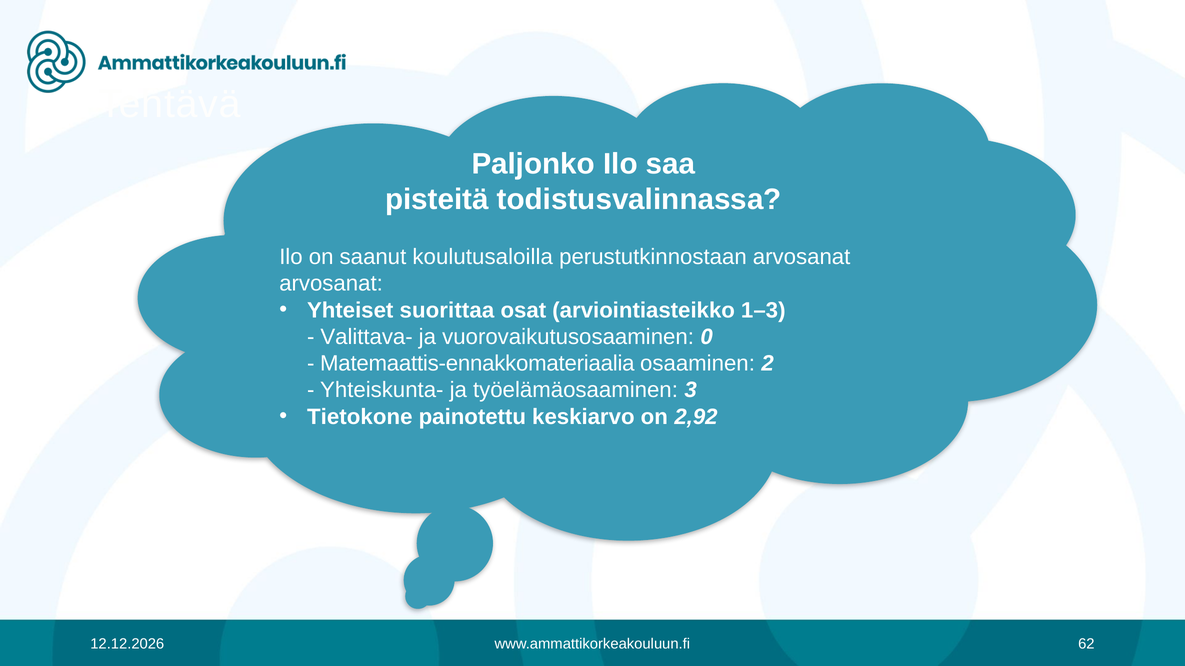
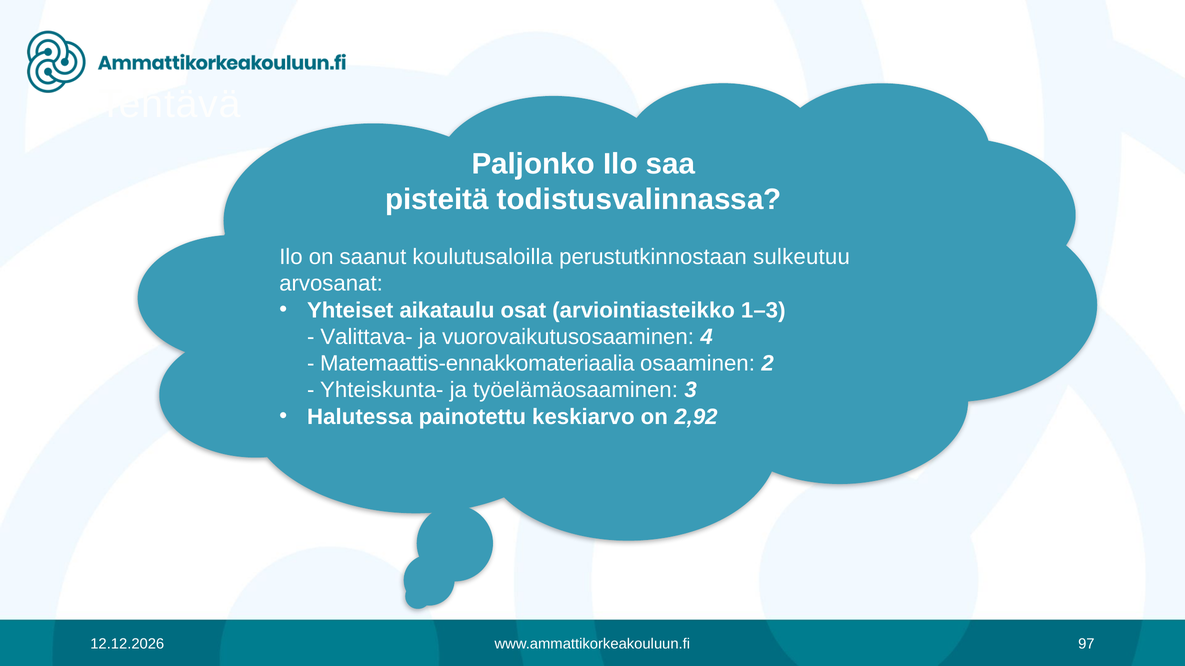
perustutkinnostaan arvosanat: arvosanat -> sulkeutuu (802, 257)
suorittaa: suorittaa -> aikataulu (447, 310)
0: 0 -> 4 (707, 337)
Tietokone: Tietokone -> Halutessa (360, 417)
62: 62 -> 97 (1086, 644)
